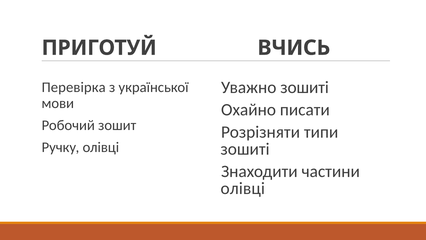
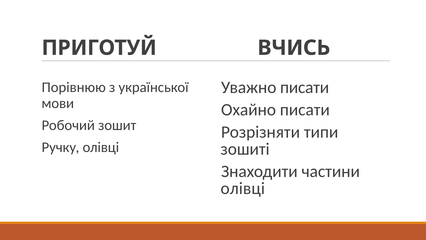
Уважно зошиті: зошиті -> писати (305, 87)
Перевірка: Перевірка -> Порівнюю (74, 87)
